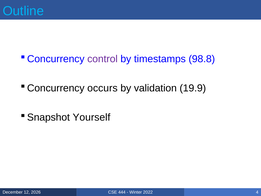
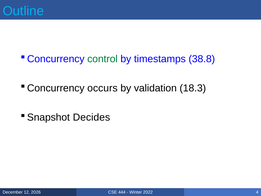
control colour: purple -> green (102, 59)
98.8: 98.8 -> 38.8 (202, 59)
19.9: 19.9 -> 18.3 (193, 88)
Yourself: Yourself -> Decides (91, 117)
